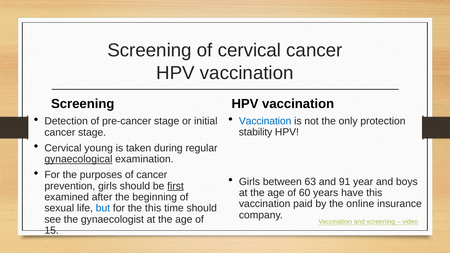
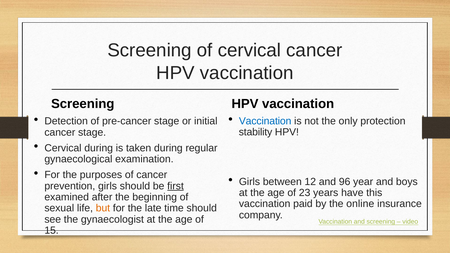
Cervical young: young -> during (99, 148)
gynaecological underline: present -> none (78, 159)
63: 63 -> 12 (310, 182)
91: 91 -> 96 (345, 182)
60: 60 -> 23 (305, 193)
but colour: blue -> orange (103, 208)
the this: this -> late (153, 208)
